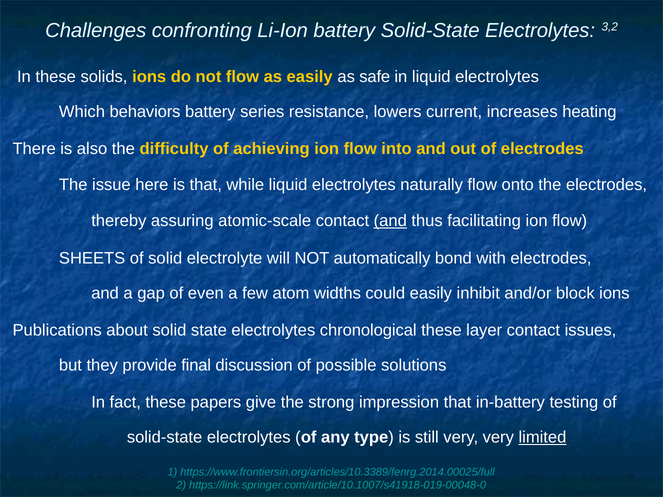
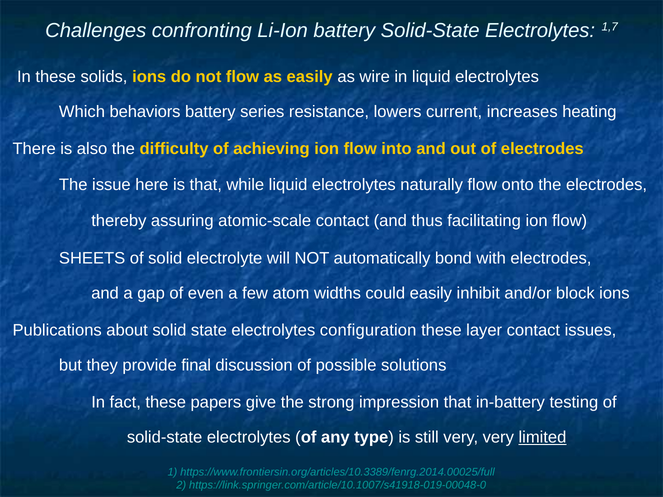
3,2: 3,2 -> 1,7 (610, 27)
safe: safe -> wire (375, 77)
and underline: present -> none (390, 221)
chronological: chronological -> configuration (368, 330)
